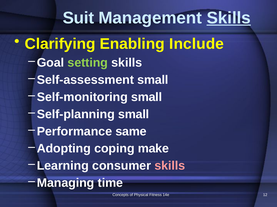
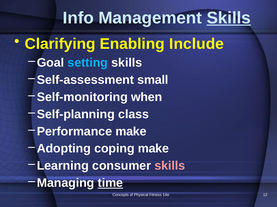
Suit: Suit -> Info (78, 18)
setting colour: light green -> light blue (88, 63)
Self-monitoring small: small -> when (147, 97)
Self-planning small: small -> class (134, 115)
Performance same: same -> make (131, 132)
time underline: none -> present (110, 184)
